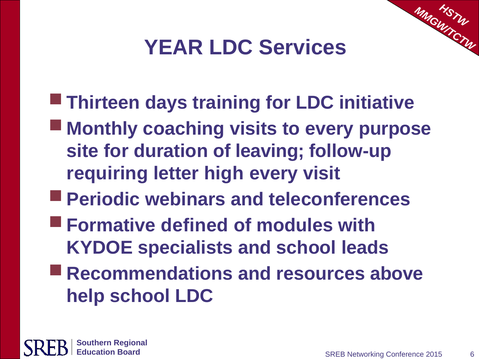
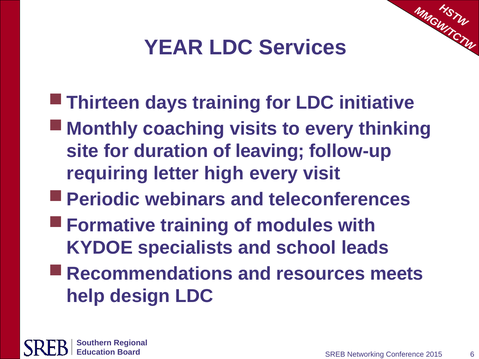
purpose: purpose -> thinking (395, 129)
defined: defined -> training (195, 225)
above: above -> meets (397, 274)
help school: school -> design (140, 296)
